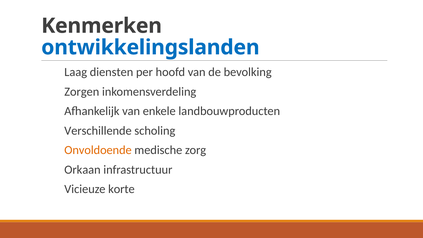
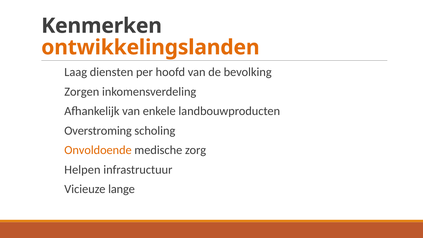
ontwikkelingslanden colour: blue -> orange (150, 47)
Verschillende: Verschillende -> Overstroming (98, 131)
Orkaan: Orkaan -> Helpen (82, 170)
korte: korte -> lange (122, 189)
